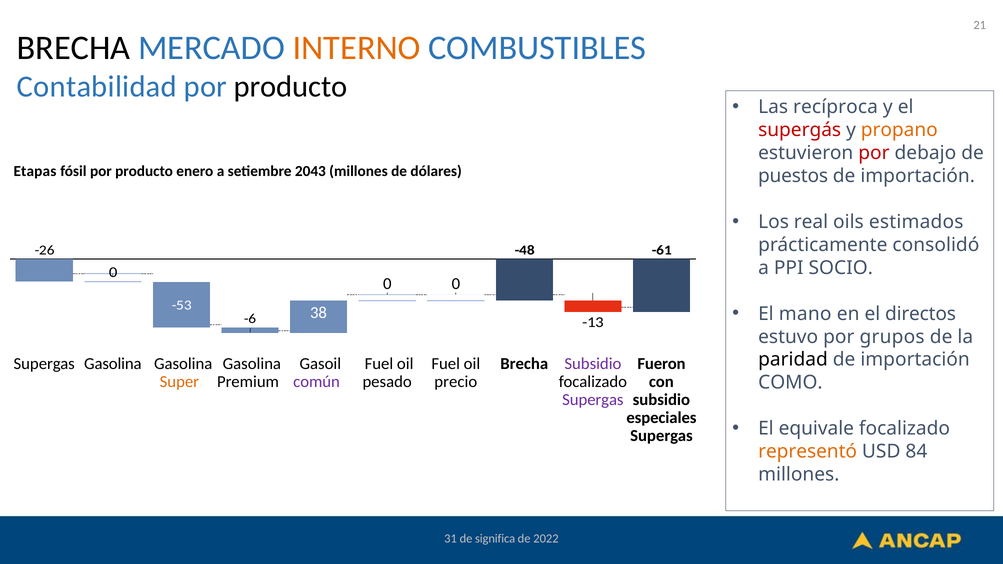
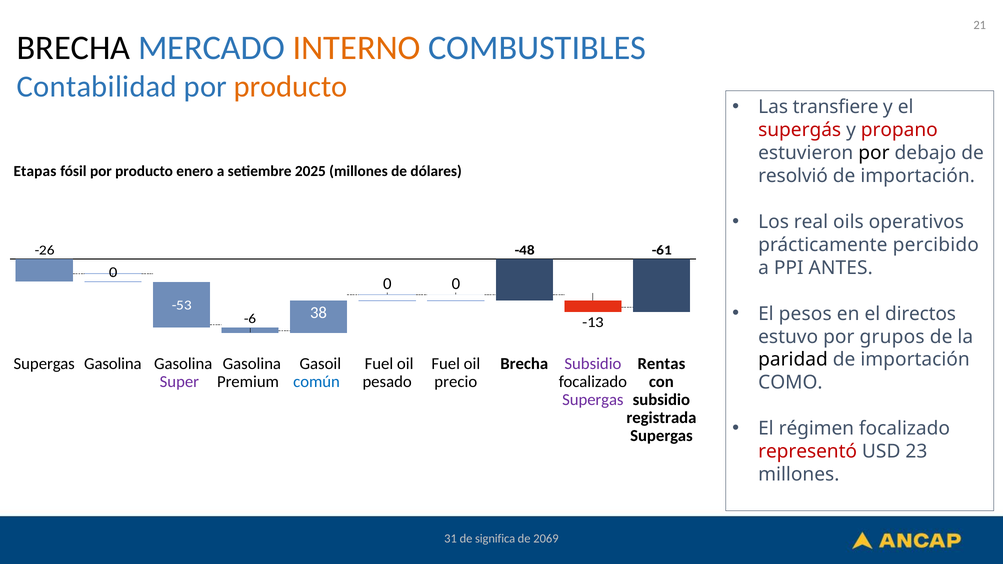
producto colour: black -> orange (291, 87)
recíproca: recíproca -> transfiere (836, 107)
propano colour: orange -> red (899, 130)
por colour: red -> black (874, 153)
2043: 2043 -> 2025 (310, 171)
puestos: puestos -> resolvió (793, 176)
estimados: estimados -> operativos (916, 222)
consolidó: consolidó -> percibido (936, 245)
SOCIO: SOCIO -> ANTES (841, 268)
mano: mano -> pesos (805, 314)
Fueron: Fueron -> Rentas (661, 364)
Super colour: orange -> purple (179, 382)
común colour: purple -> blue (317, 382)
especiales: especiales -> registrada (661, 418)
equivale: equivale -> régimen (816, 429)
representó colour: orange -> red (808, 452)
84: 84 -> 23 (916, 452)
2022: 2022 -> 2069 (546, 539)
